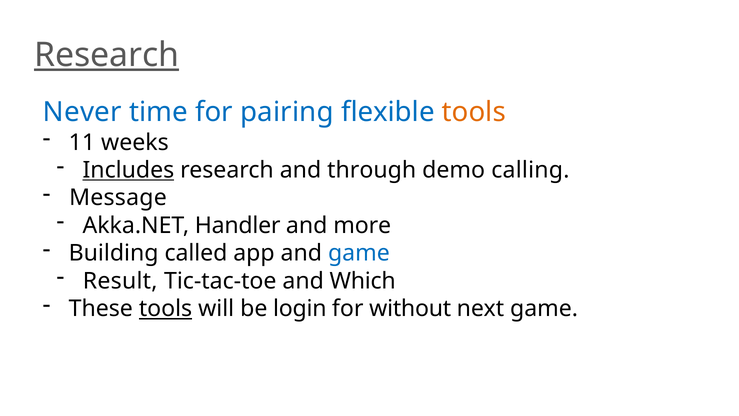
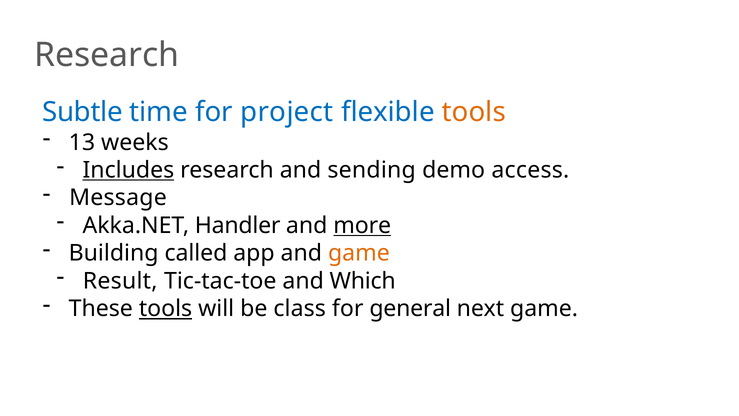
Research underline: present -> none (107, 55)
Never: Never -> Subtle (83, 112)
pairing: pairing -> project (287, 112)
11: 11 -> 13 (82, 142)
through: through -> sending (372, 170)
calling: calling -> access (530, 170)
more underline: none -> present (362, 225)
game colour: blue -> orange (359, 253)
login: login -> class (300, 309)
without: without -> general (410, 309)
